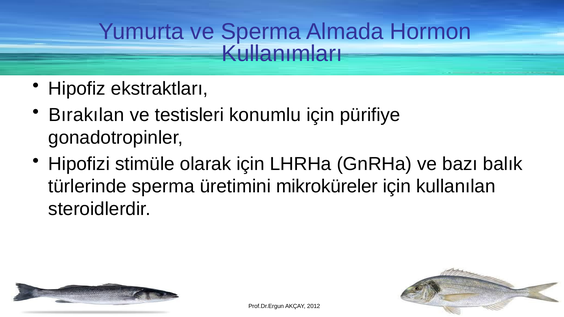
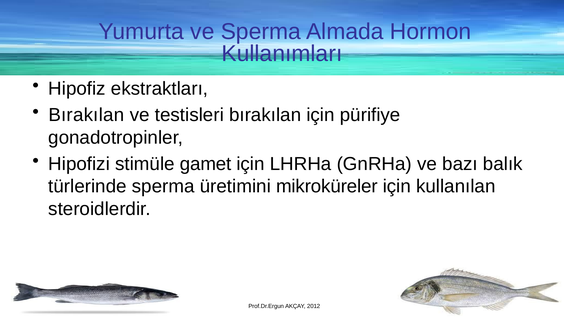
testisleri konumlu: konumlu -> bırakılan (265, 115)
olarak: olarak -> gamet (206, 164)
